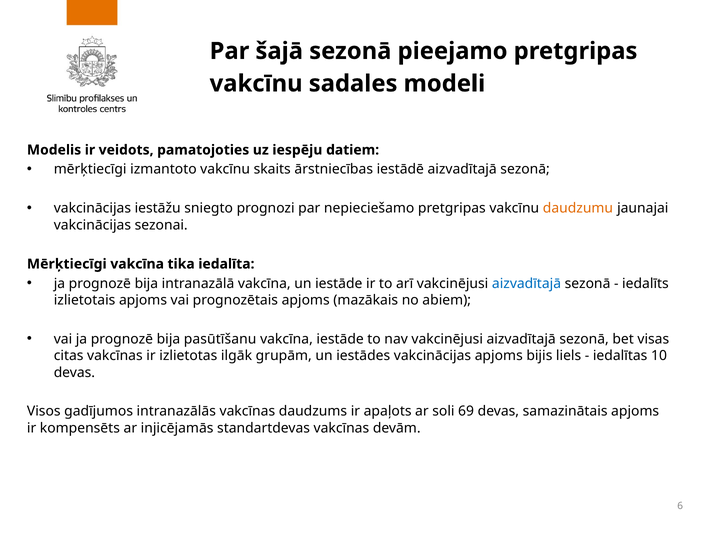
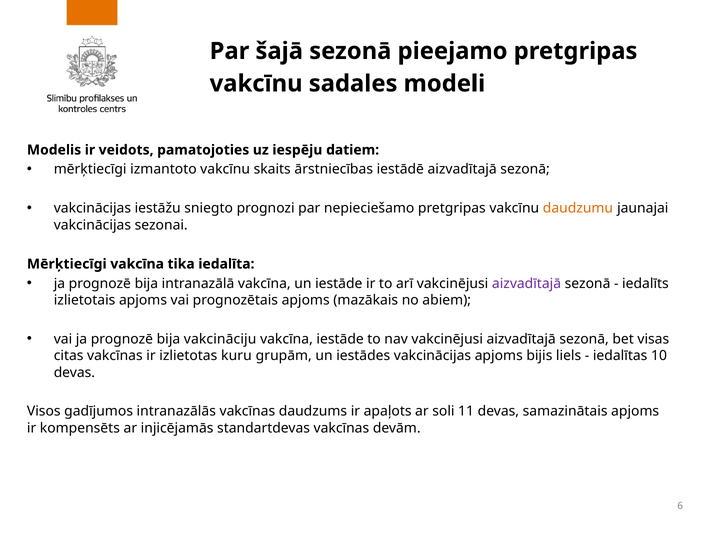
aizvadītajā colour: blue -> purple (527, 283)
pasūtīšanu: pasūtīšanu -> vakcināciju (220, 339)
ilgāk: ilgāk -> kuru (236, 355)
69: 69 -> 11 (466, 411)
